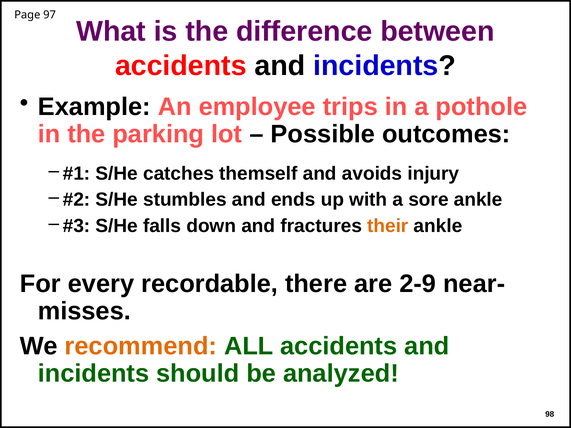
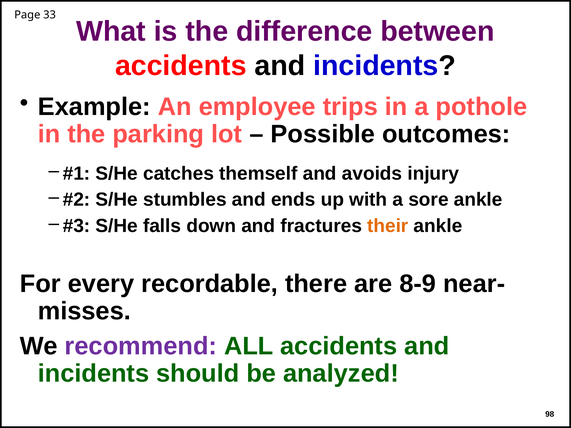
97: 97 -> 33 (50, 15)
2-9: 2-9 -> 8-9 (418, 284)
recommend colour: orange -> purple (141, 346)
